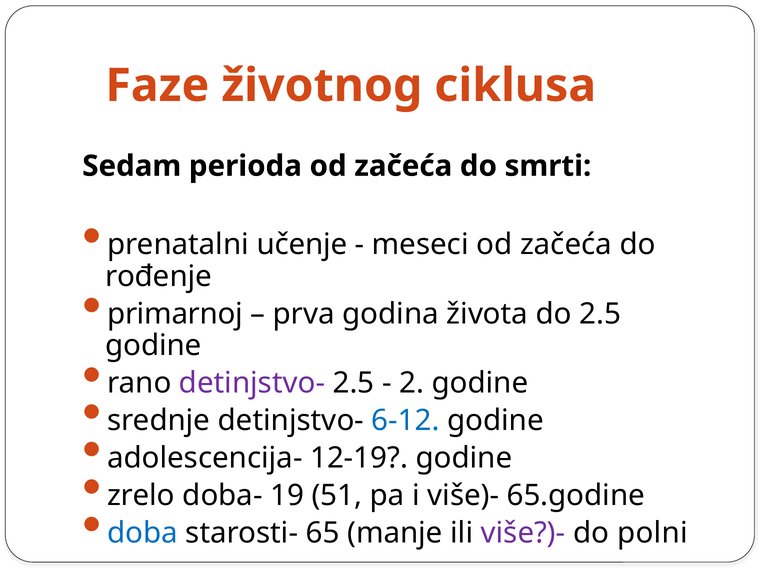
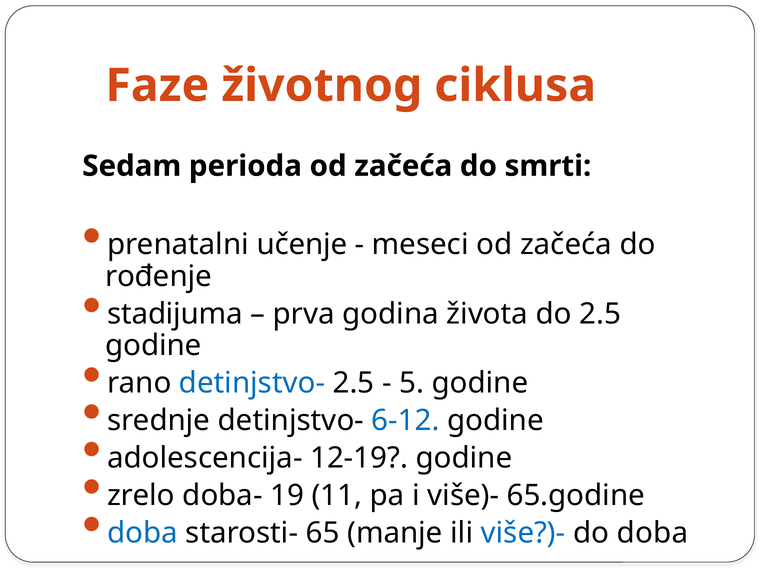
primarnoj: primarnoj -> stadijuma (175, 314)
detinjstvo- colour: purple -> blue (252, 383)
2: 2 -> 5 (412, 383)
51: 51 -> 11 (337, 495)
više?)- colour: purple -> blue (523, 533)
do polni: polni -> doba (653, 533)
